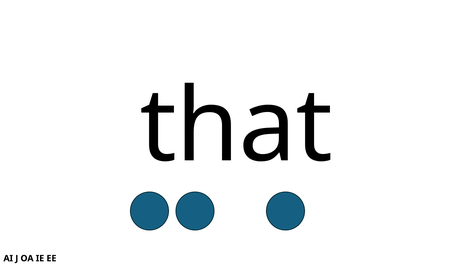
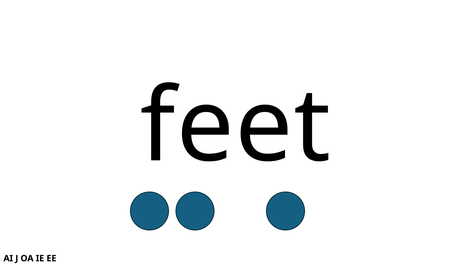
that: that -> feet (236, 127)
